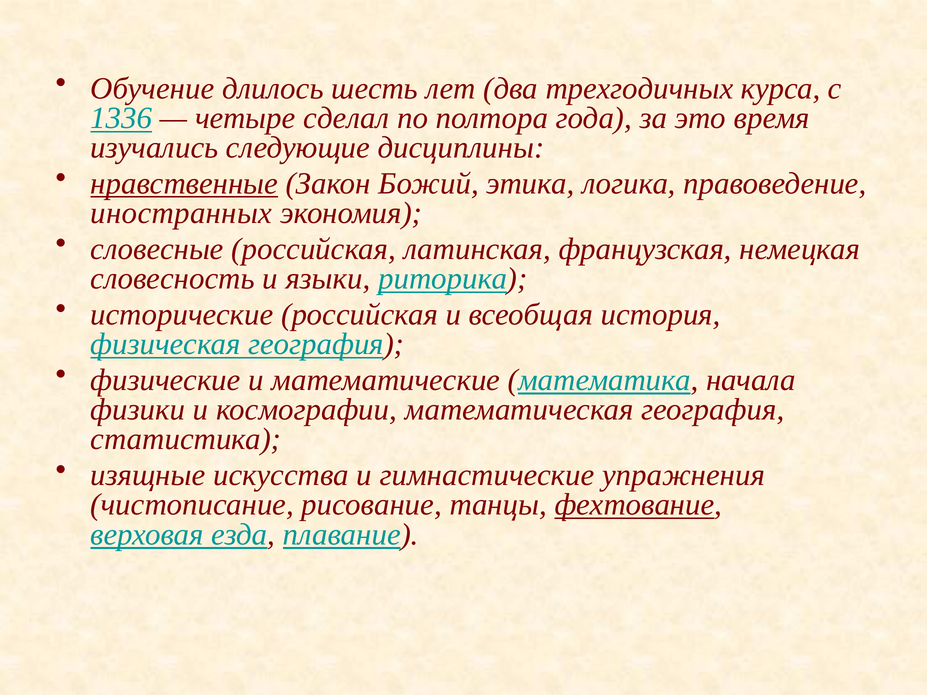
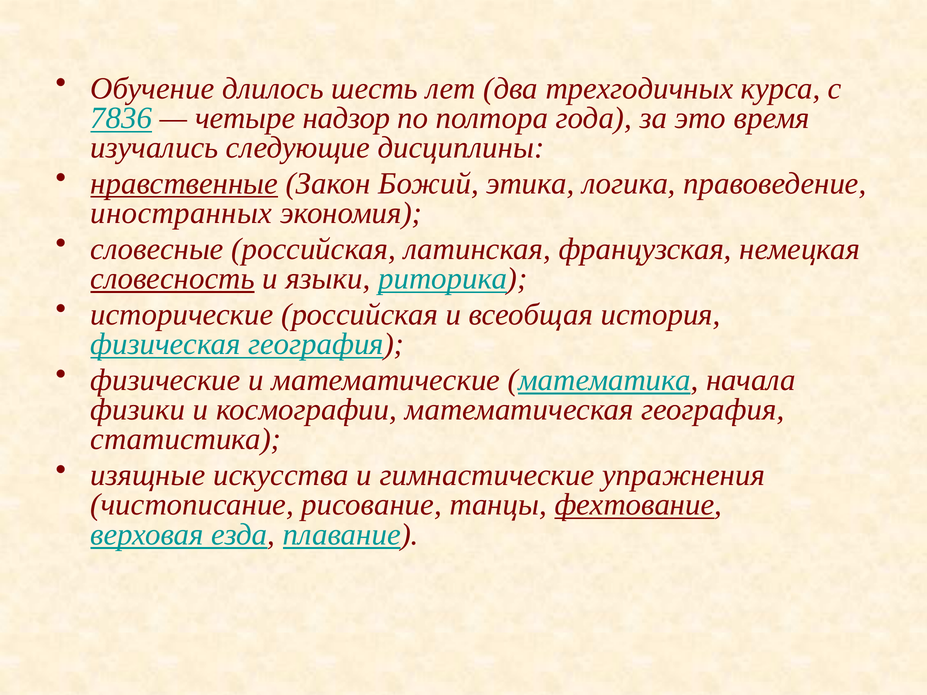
1336: 1336 -> 7836 (121, 118)
сделал: сделал -> надзор (346, 118)
словесность underline: none -> present (173, 279)
